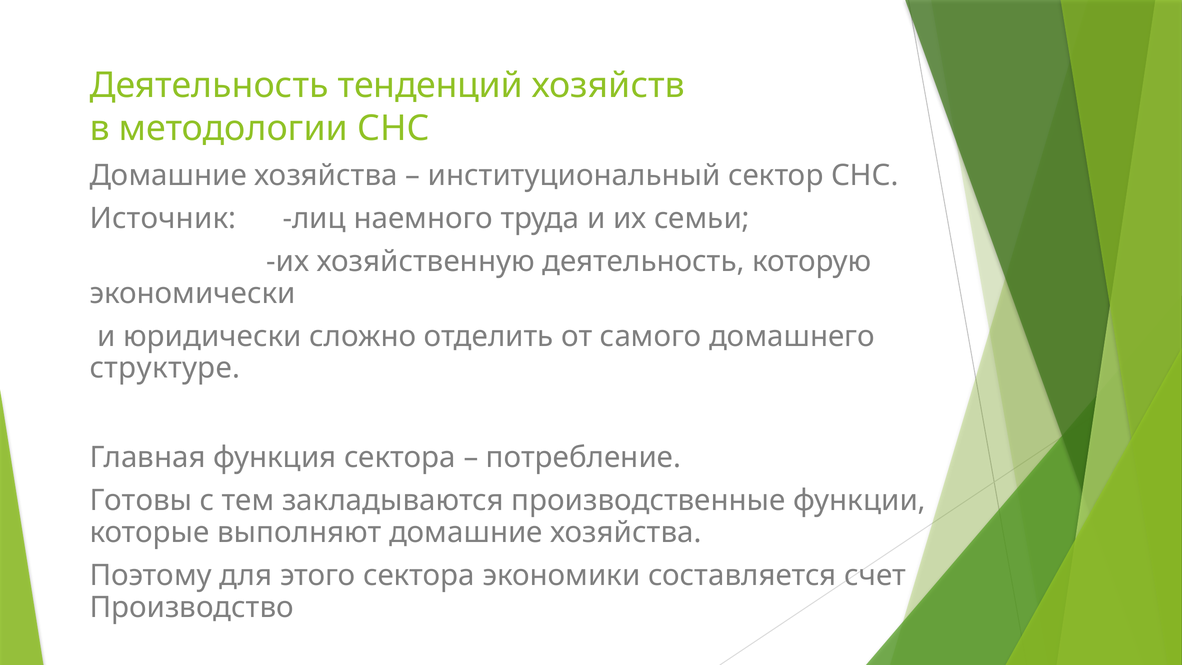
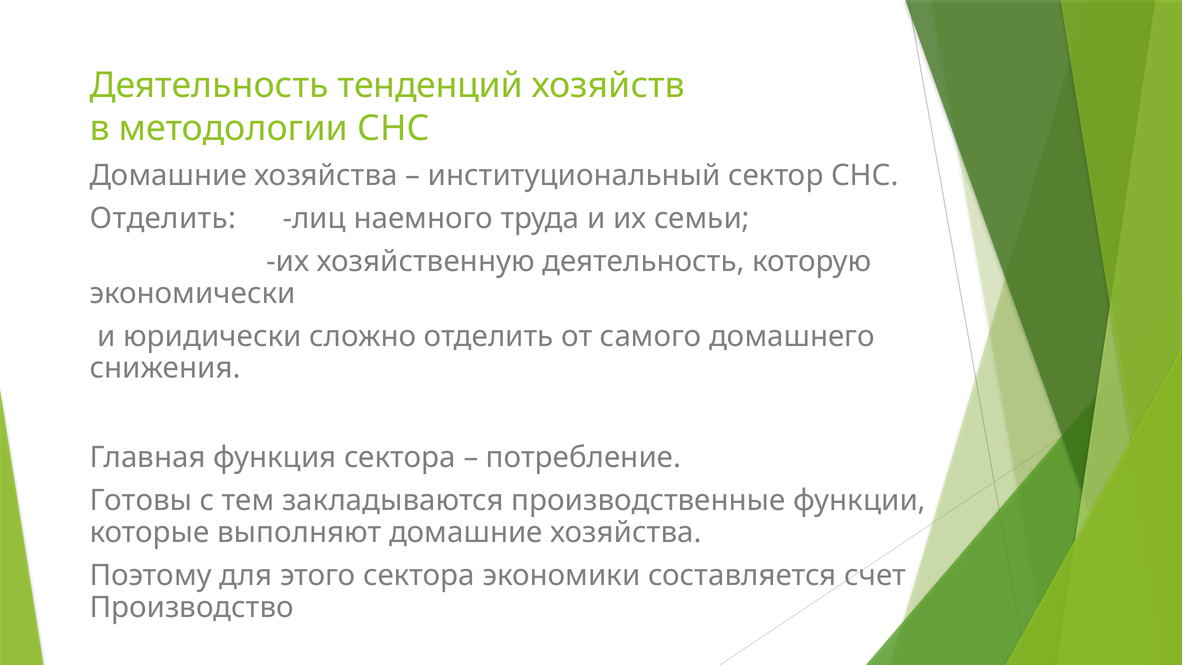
Источник: Источник -> Отделить (163, 218)
структуре: структуре -> снижения (165, 368)
